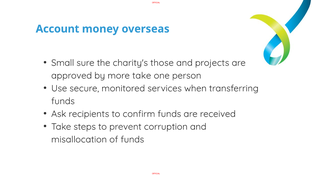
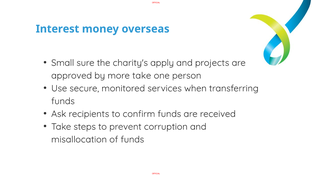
Account: Account -> Interest (57, 29)
those: those -> apply (162, 63)
